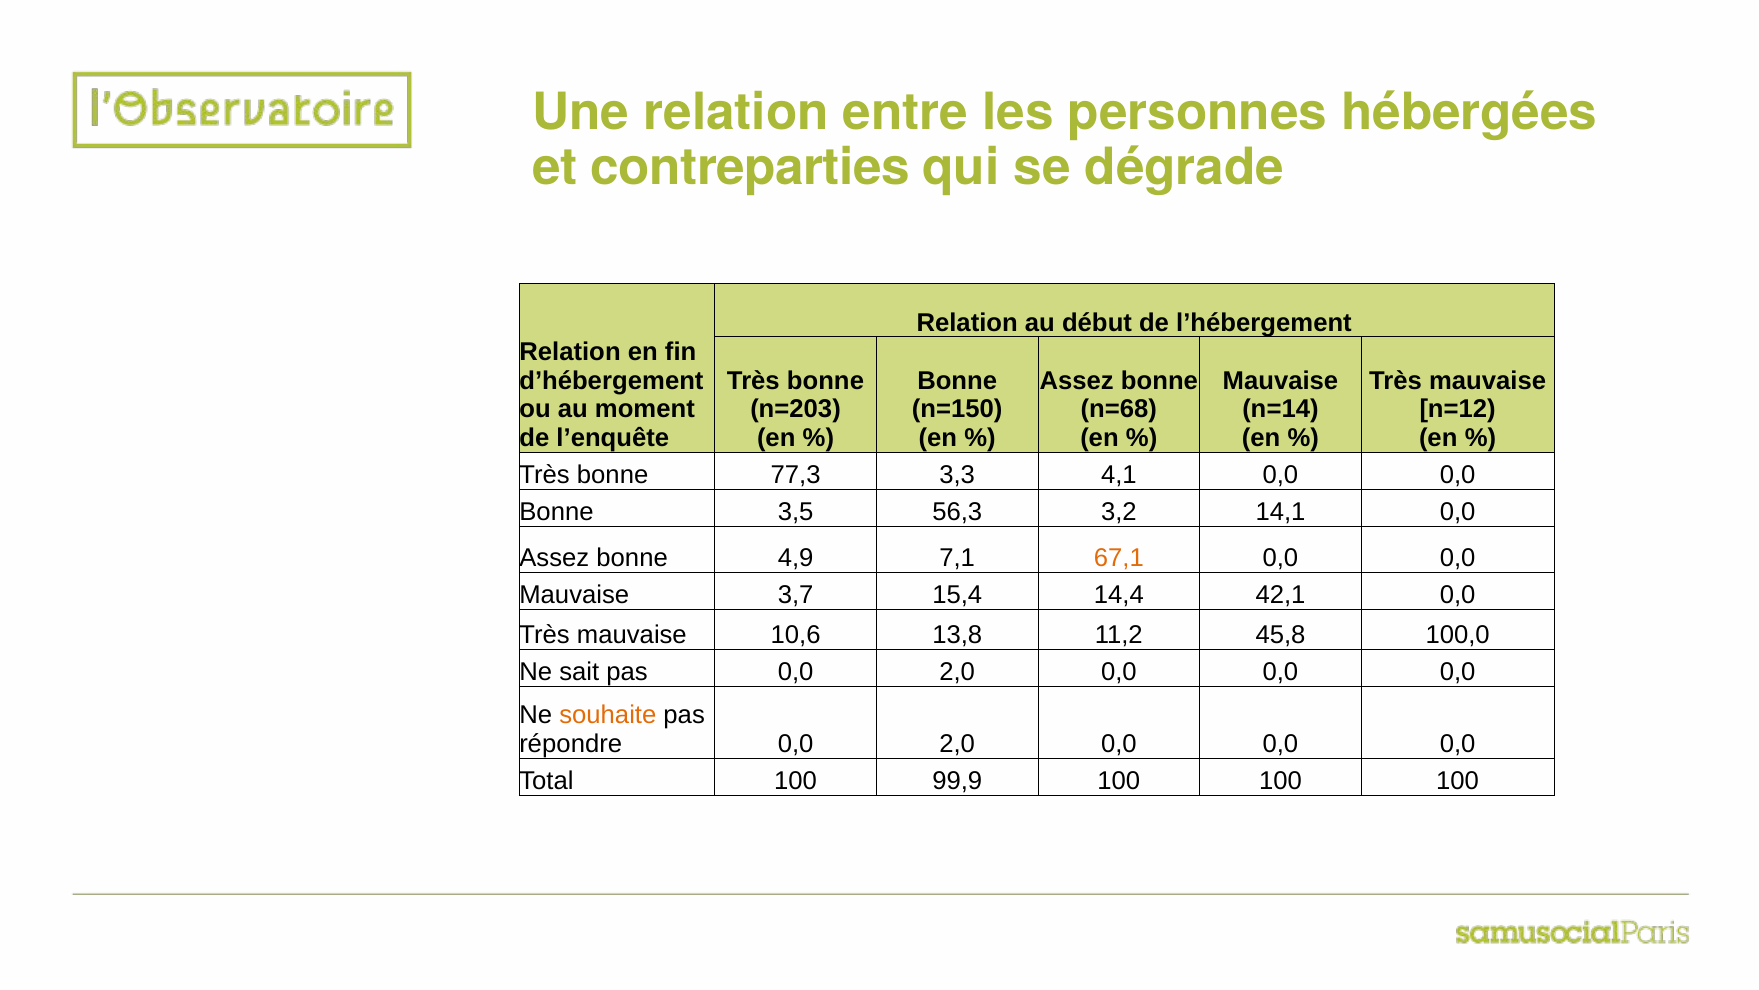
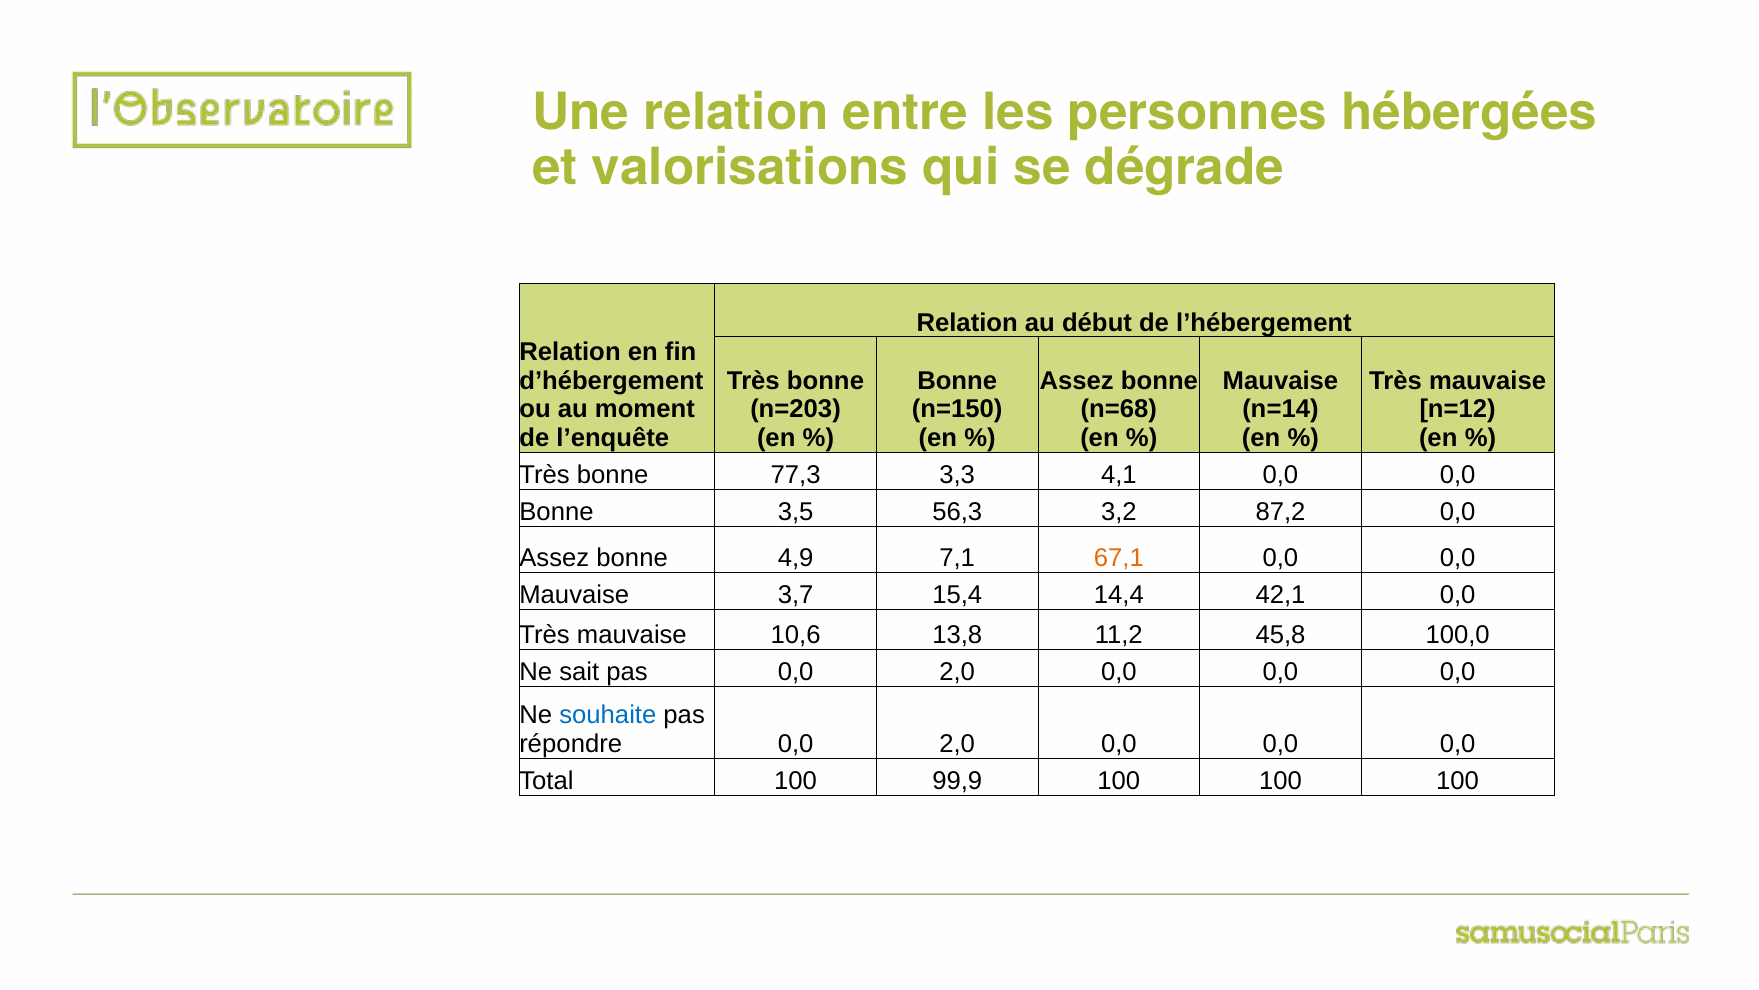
contreparties: contreparties -> valorisations (750, 167)
14,1: 14,1 -> 87,2 (1280, 512)
souhaite colour: orange -> blue (608, 715)
